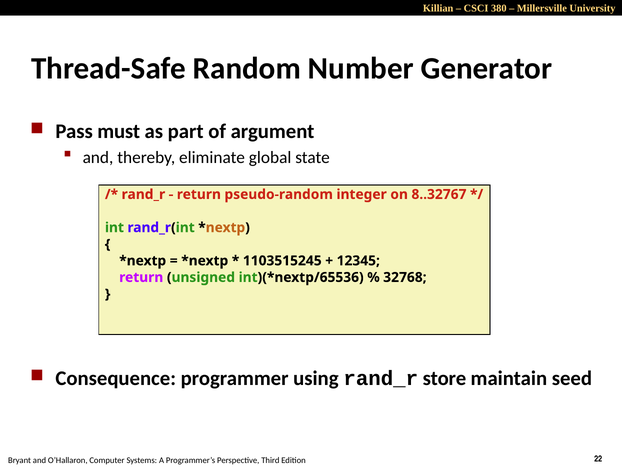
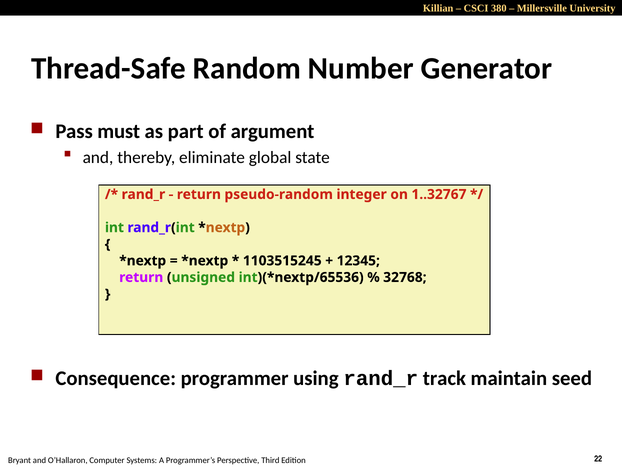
8..32767: 8..32767 -> 1..32767 (439, 194)
store: store -> track (444, 378)
